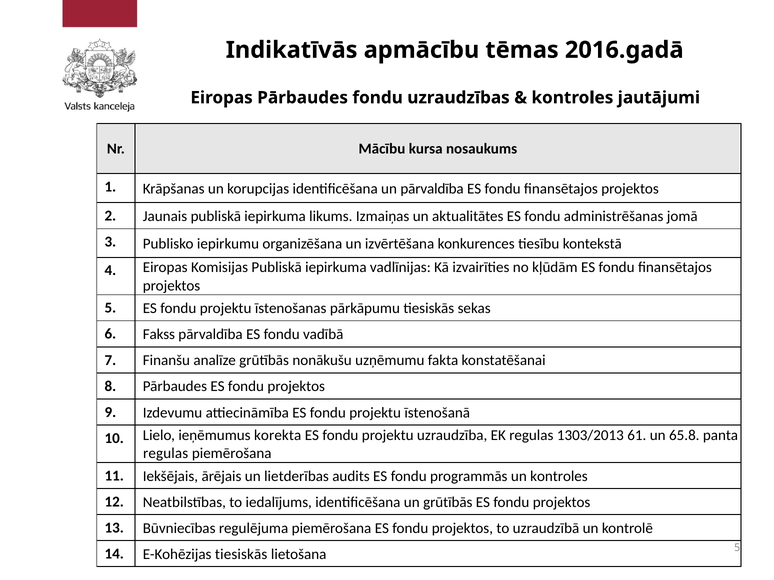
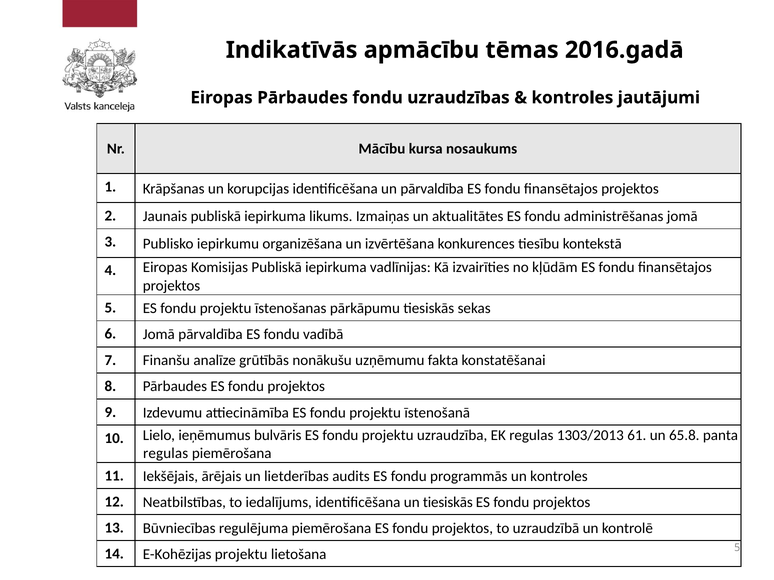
6 Fakss: Fakss -> Jomā (159, 335)
korekta: korekta -> bulvāris (278, 436)
un grūtībās: grūtībās -> tiesiskās (448, 503)
E-Kohēzijas tiesiskās: tiesiskās -> projektu (241, 555)
